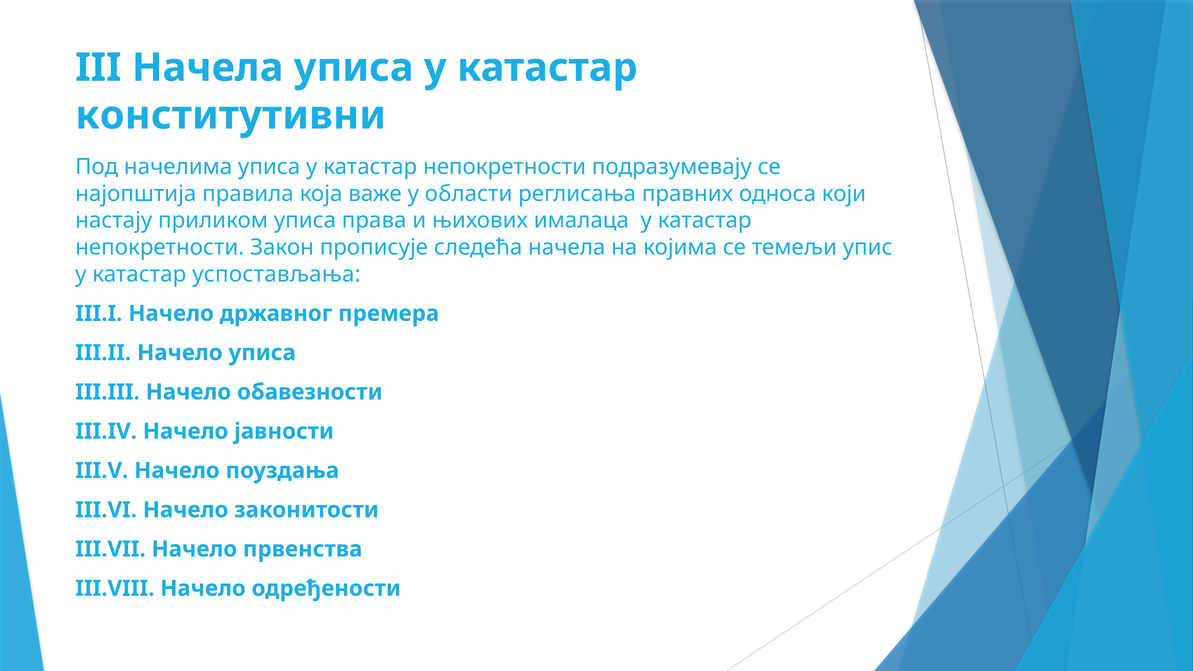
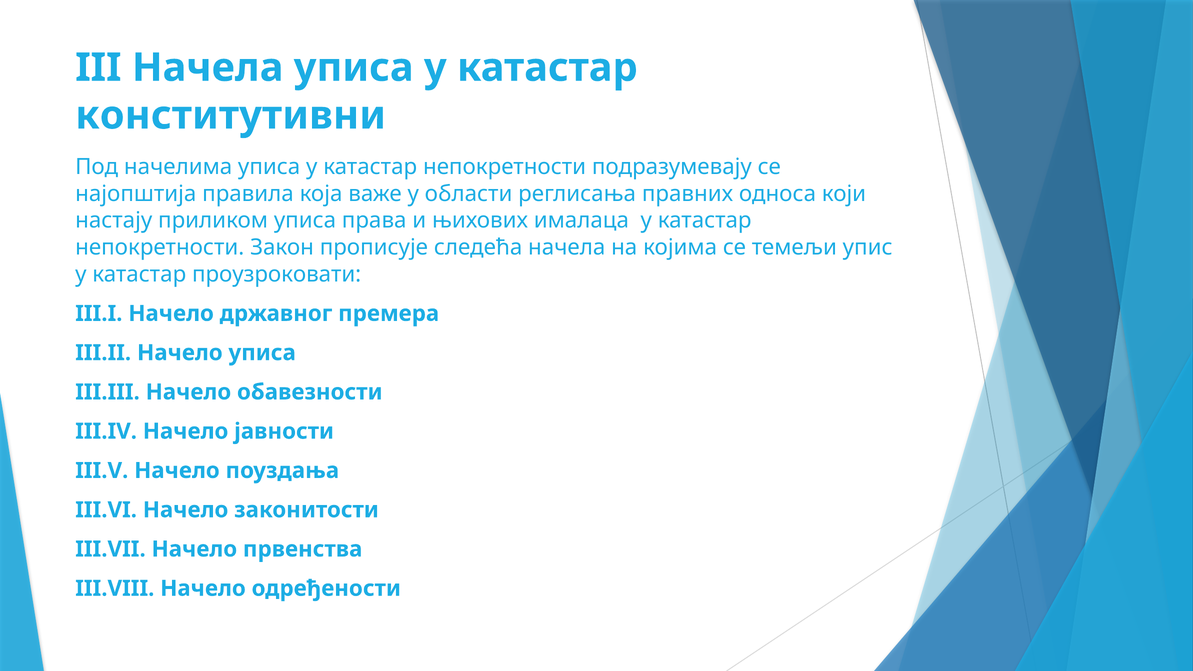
успостављања: успостављања -> проузроковати (277, 274)
